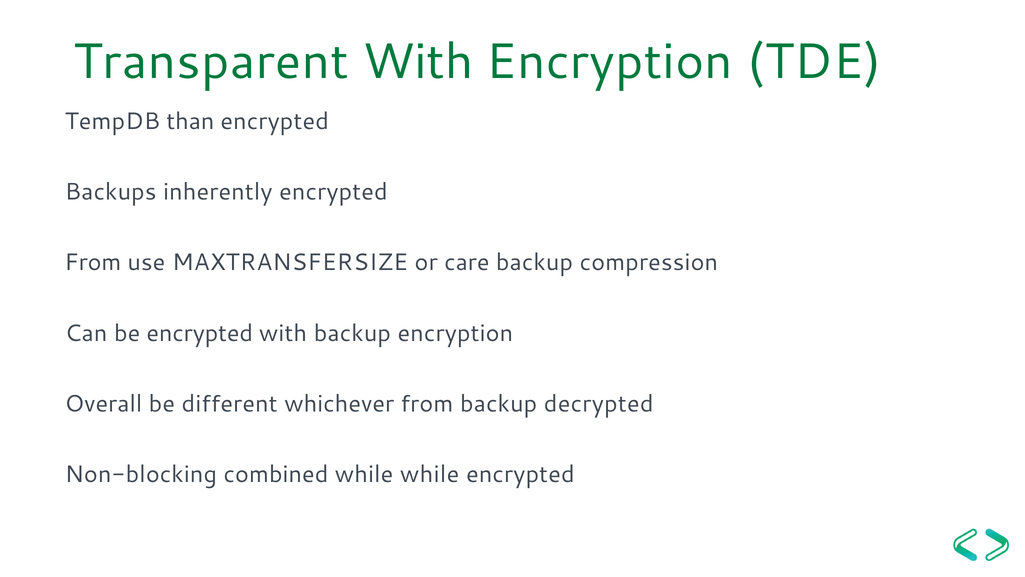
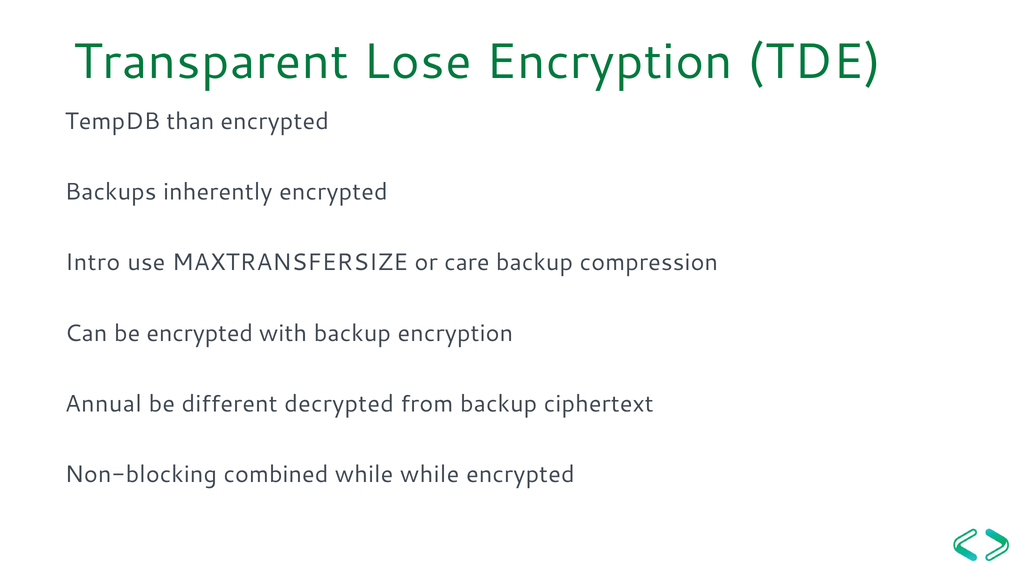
Transparent With: With -> Lose (417, 62)
From: From -> Intro (93, 262)
Overall: Overall -> Annual (103, 404)
whichever: whichever -> decrypted (339, 404)
decrypted: decrypted -> ciphertext (599, 404)
